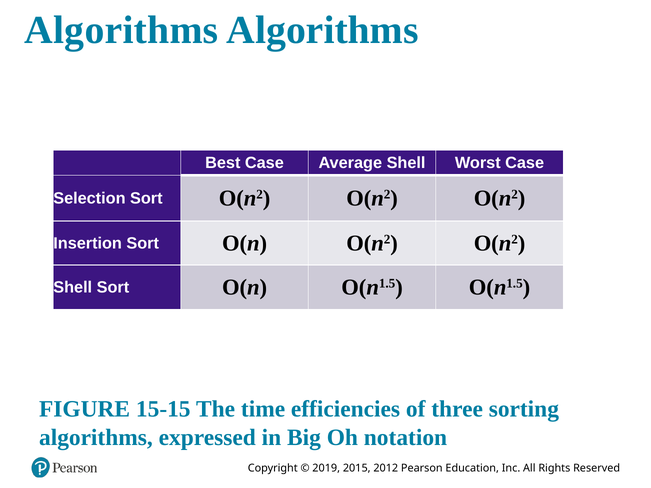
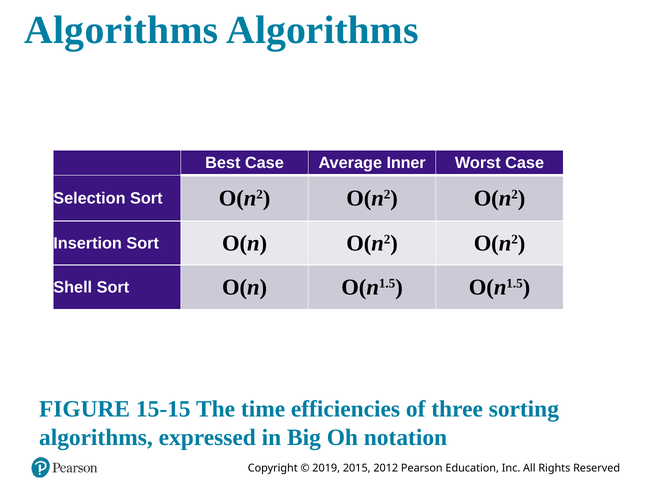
Average Shell: Shell -> Inner (406, 163)
